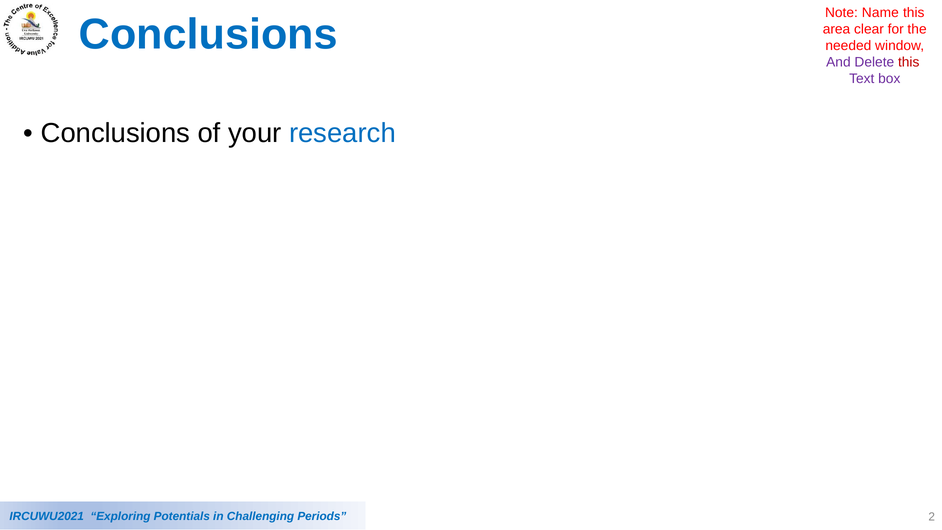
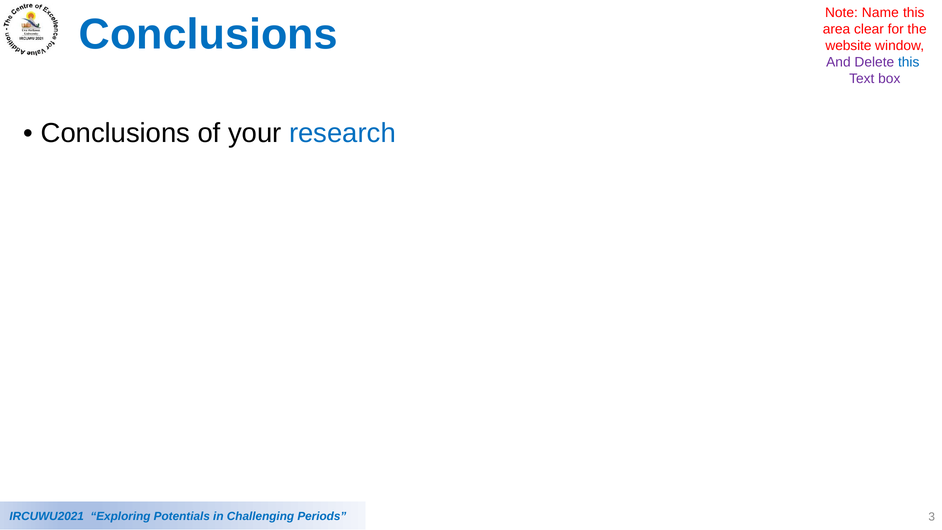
needed: needed -> website (848, 46)
this colour: red -> blue (909, 62)
2: 2 -> 3 (932, 517)
